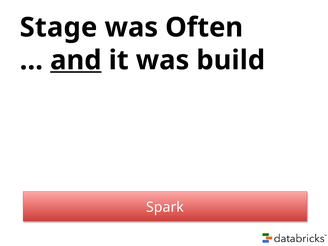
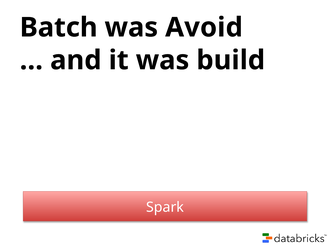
Stage: Stage -> Batch (59, 27)
Often: Often -> Avoid (204, 27)
and underline: present -> none (76, 60)
